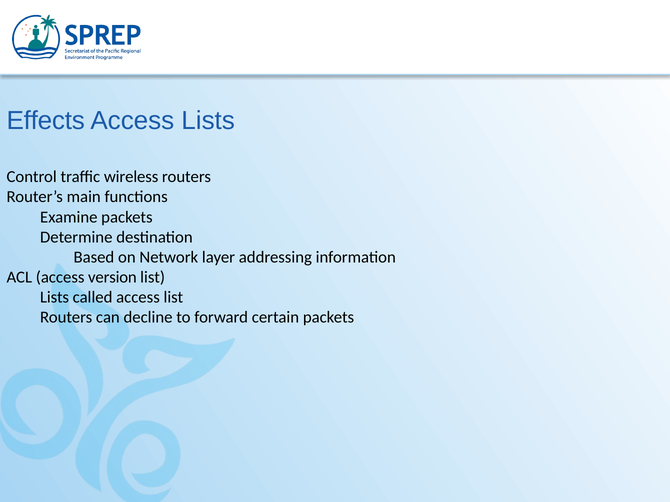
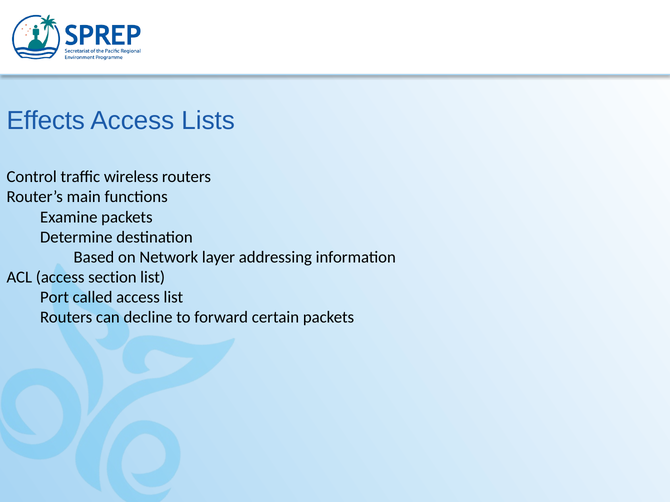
version: version -> section (112, 278)
Lists: Lists -> Port (55, 298)
